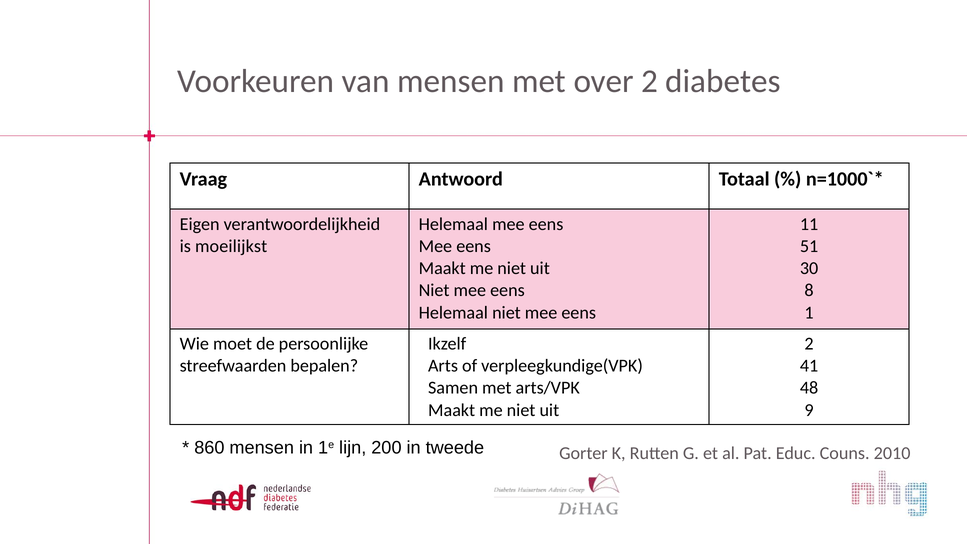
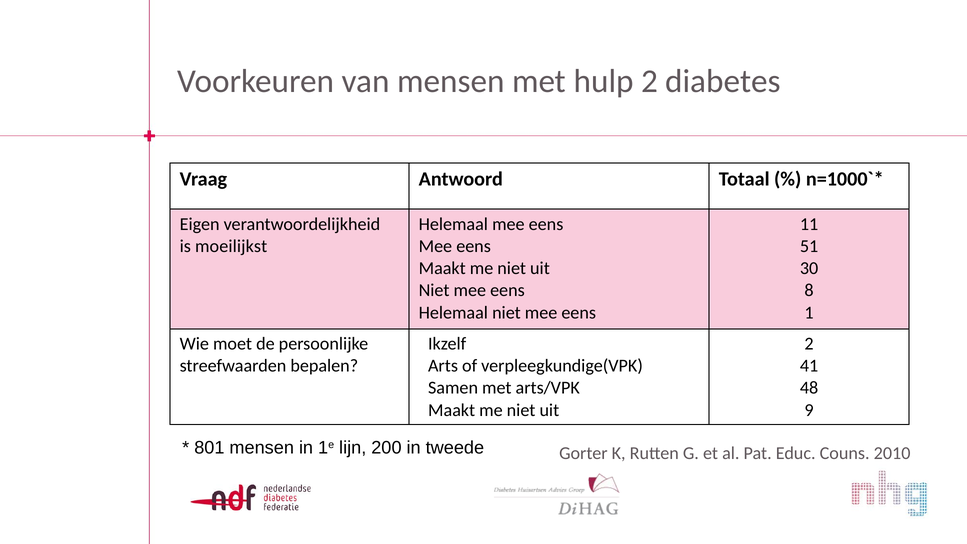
over: over -> hulp (604, 81)
860: 860 -> 801 (209, 448)
